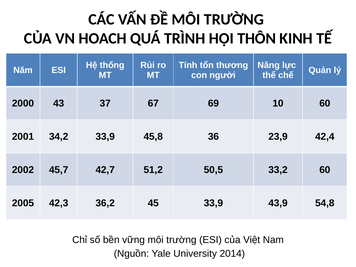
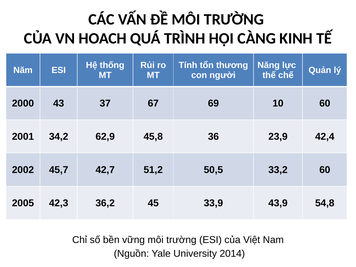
THÔN: THÔN -> CÀNG (257, 38)
34,2 33,9: 33,9 -> 62,9 (105, 137)
